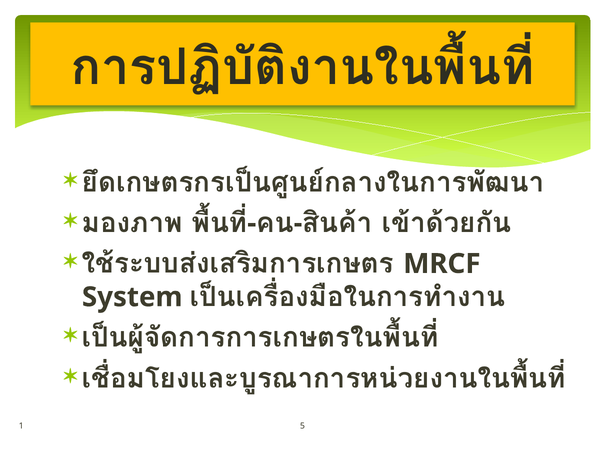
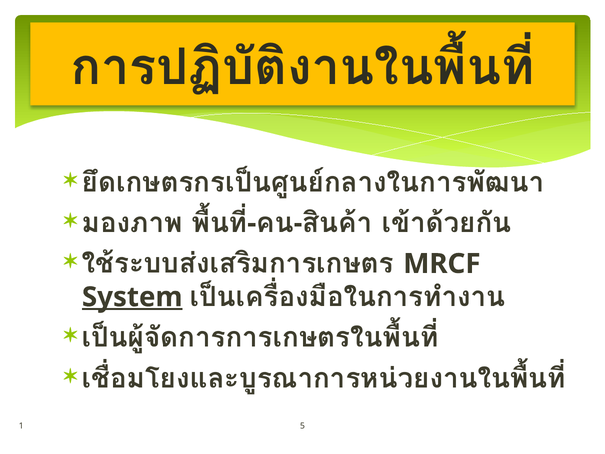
System underline: none -> present (132, 297)
